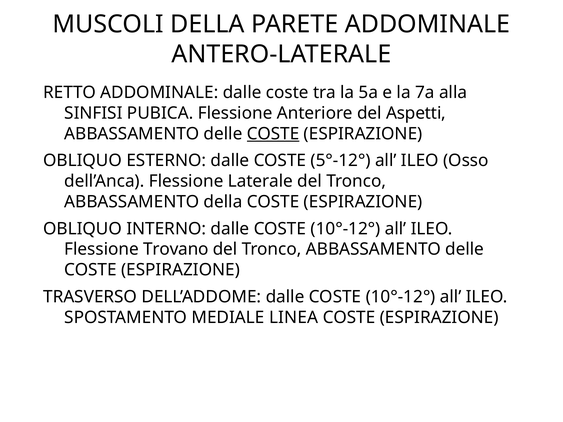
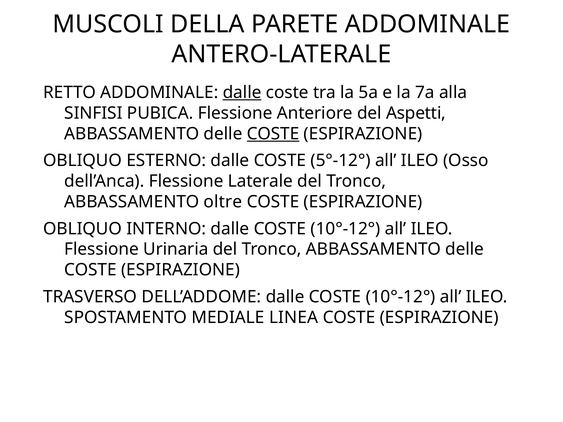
dalle underline: none -> present (242, 93)
ABBASSAMENTO della: della -> oltre (223, 202)
Trovano: Trovano -> Urinaria (176, 249)
